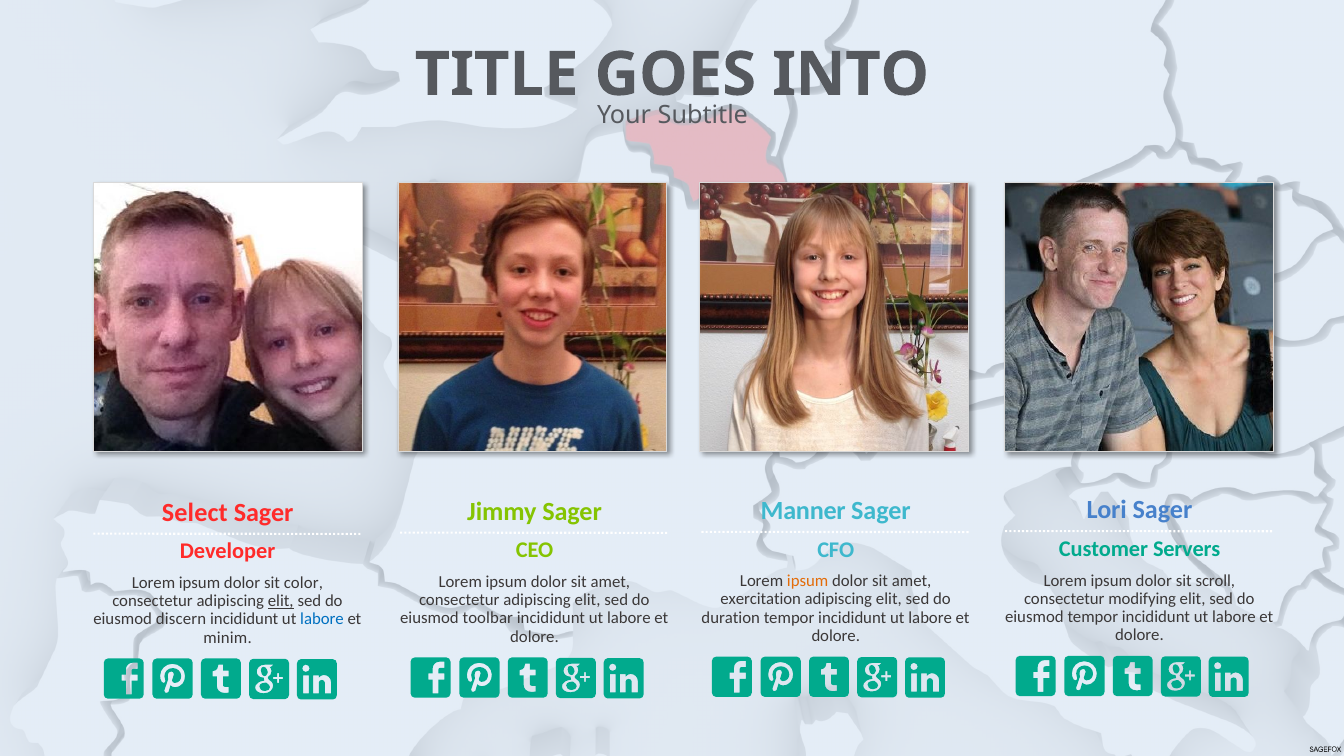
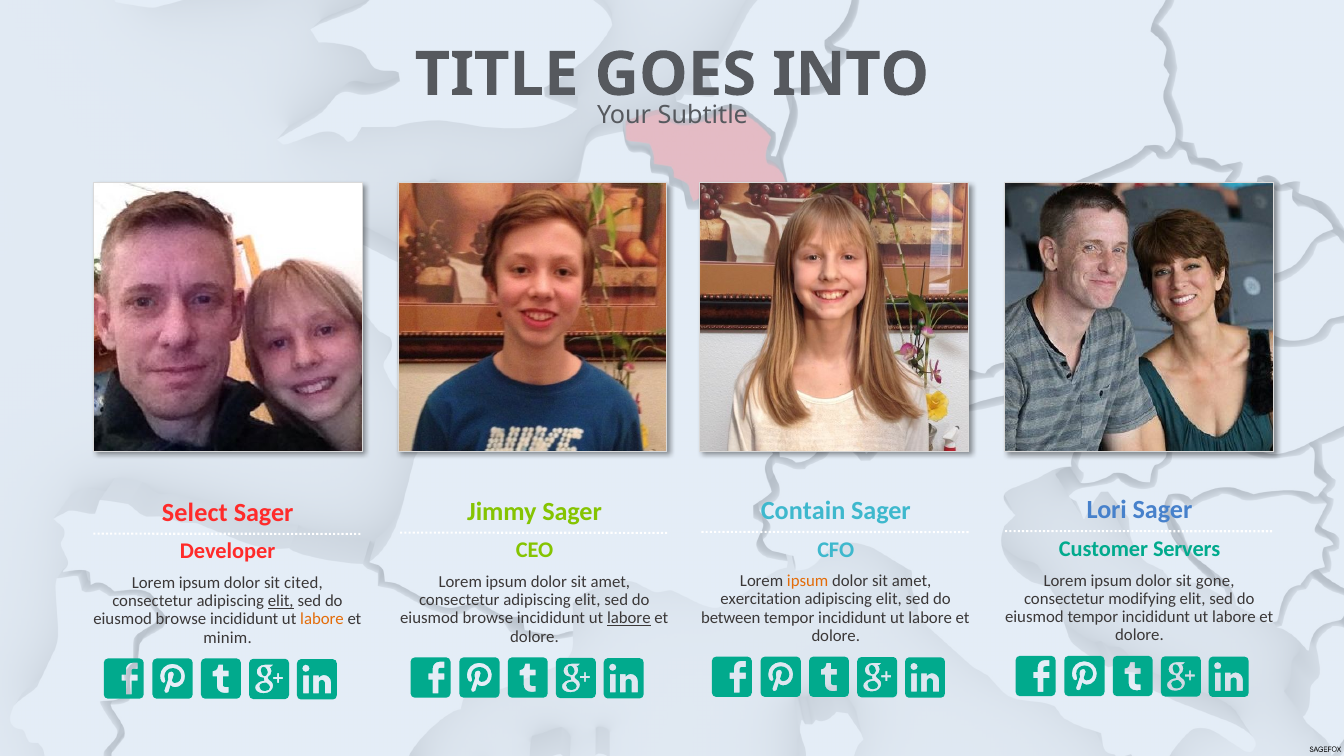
Manner: Manner -> Contain (803, 511)
scroll: scroll -> gone (1215, 581)
color: color -> cited (303, 583)
duration: duration -> between (731, 618)
toolbar: toolbar -> browse (488, 618)
labore underline: none -> present (629, 618)
discern: discern -> browse (181, 619)
labore colour: blue -> orange (322, 619)
